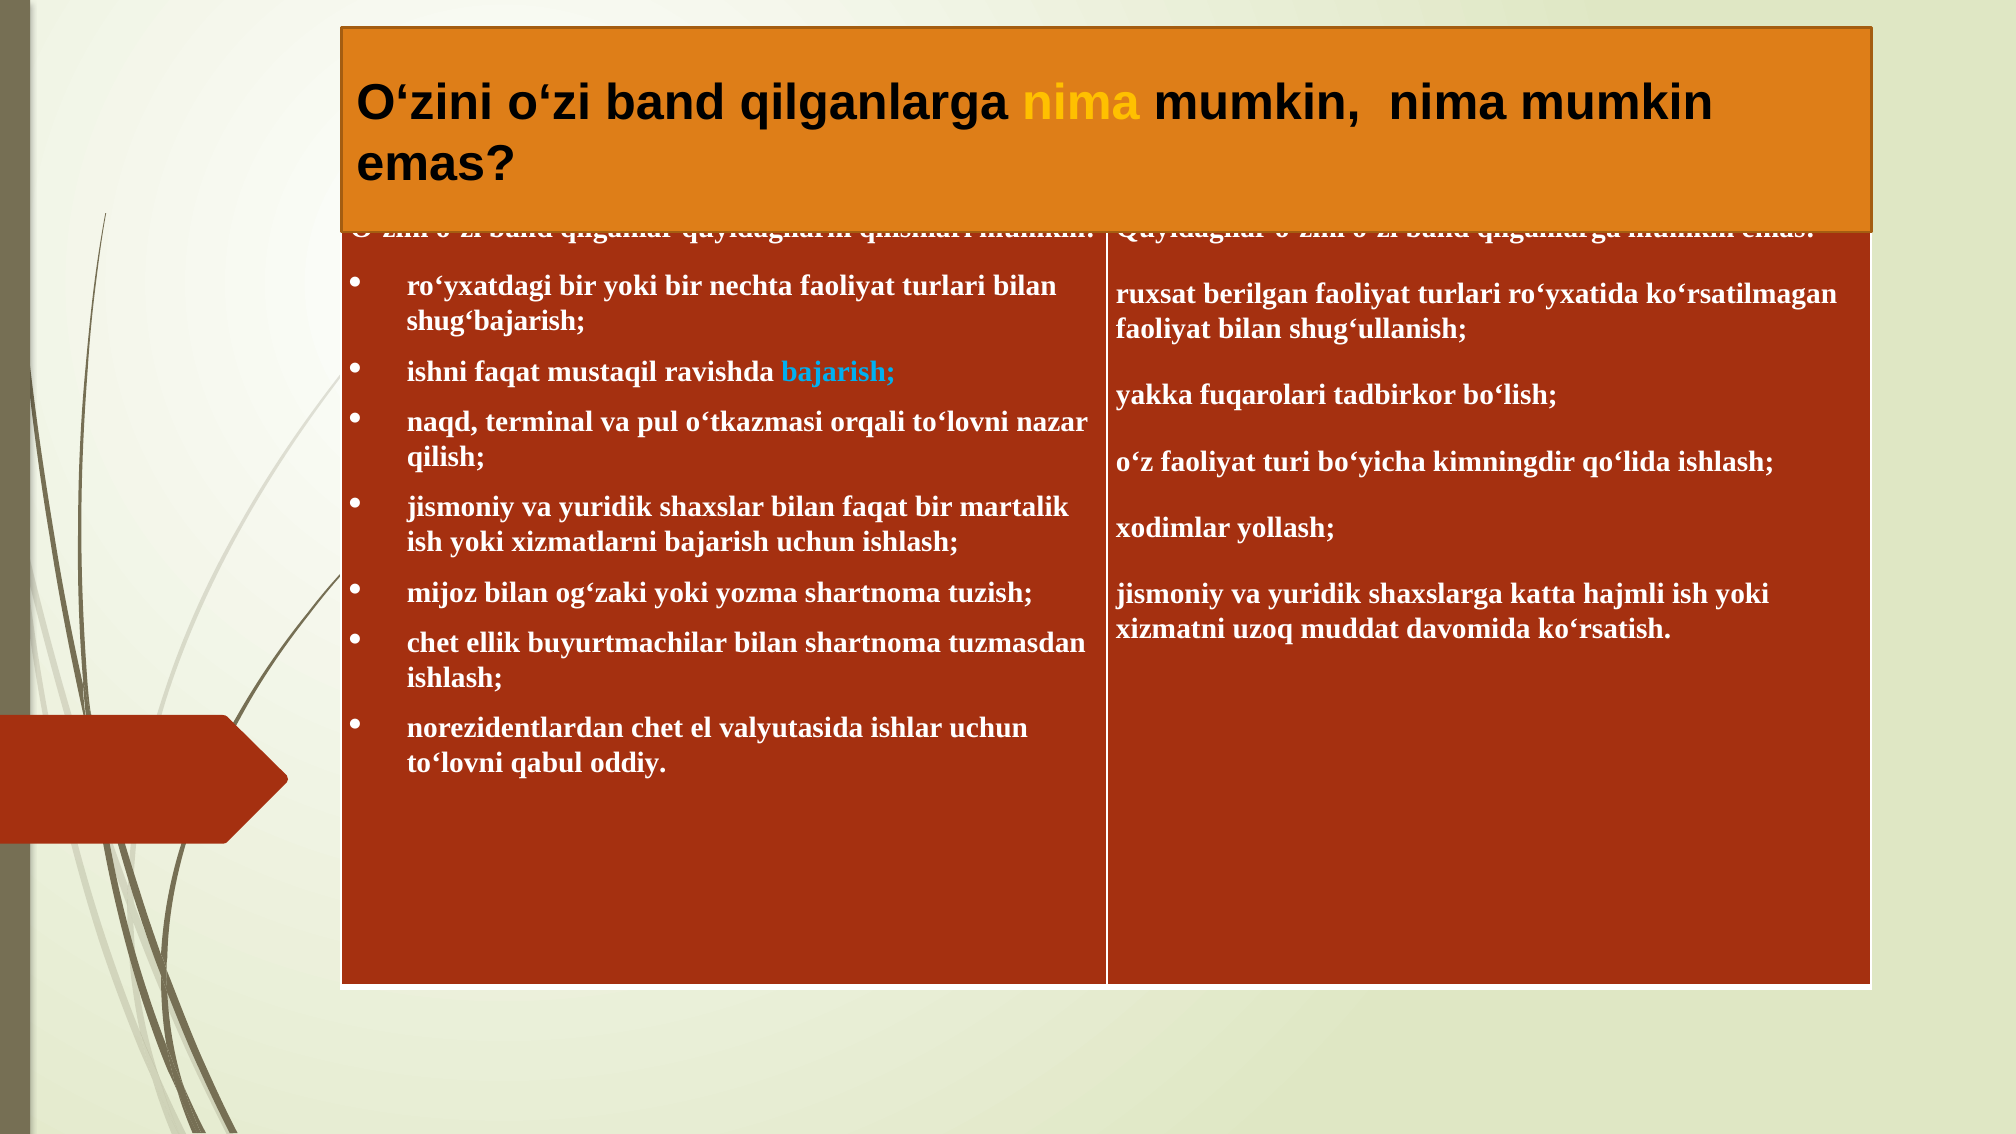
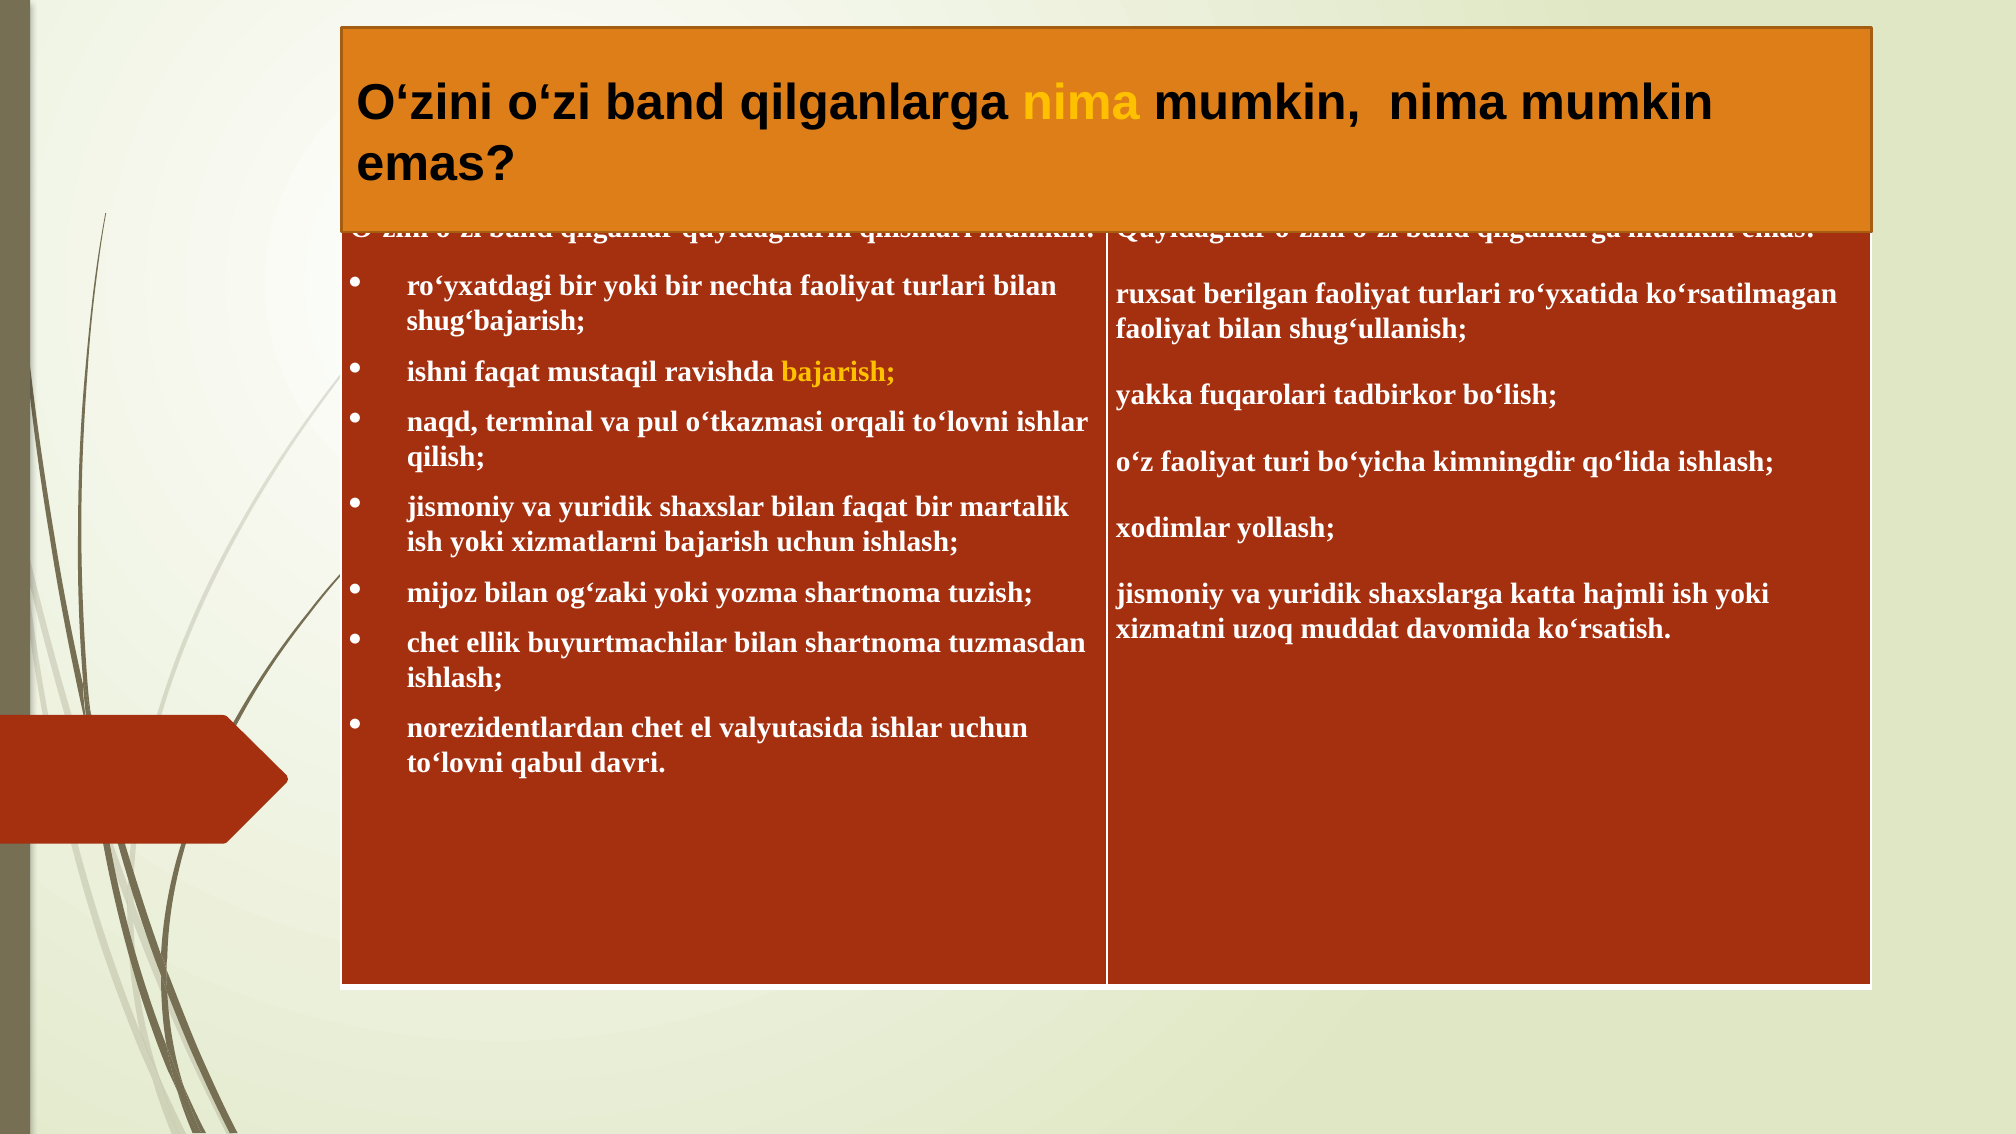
bajarish colour: light blue -> yellow (839, 371)
to‘lovni nazar: nazar -> ishlar (1052, 422)
oddiy: oddiy -> davri (628, 763)
